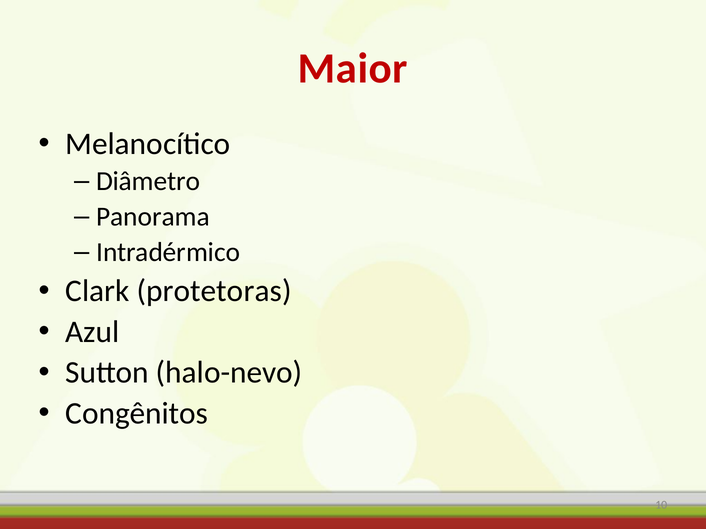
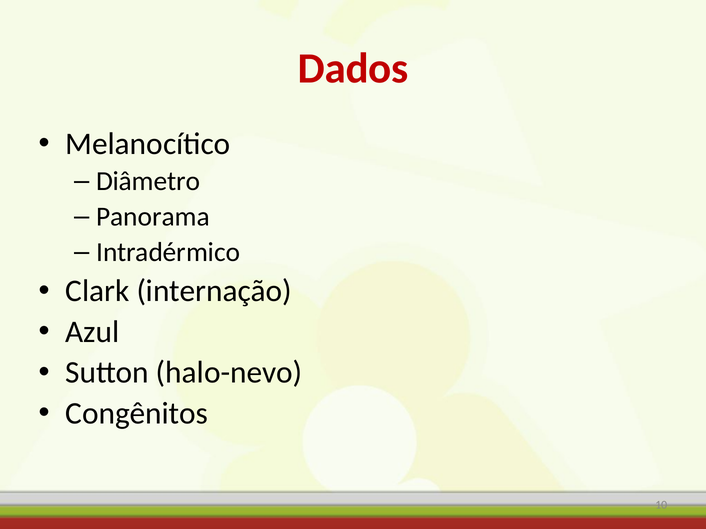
Maior: Maior -> Dados (353, 68)
protetoras: protetoras -> internação (214, 291)
